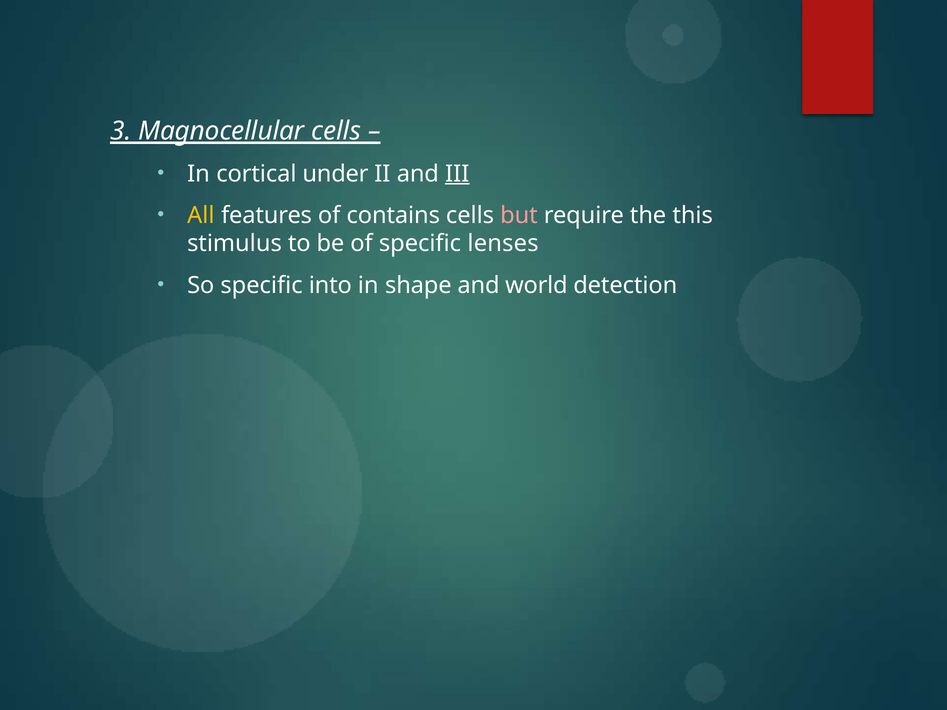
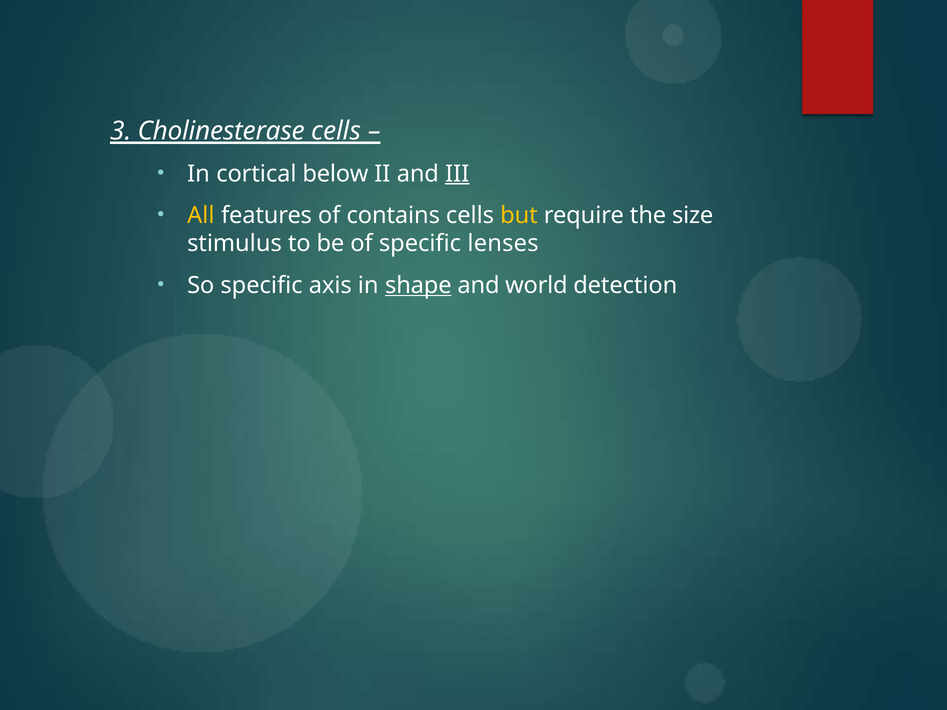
Magnocellular: Magnocellular -> Cholinesterase (221, 131)
under: under -> below (335, 174)
but colour: pink -> yellow (519, 215)
this: this -> size (693, 215)
into: into -> axis (330, 285)
shape underline: none -> present (418, 285)
